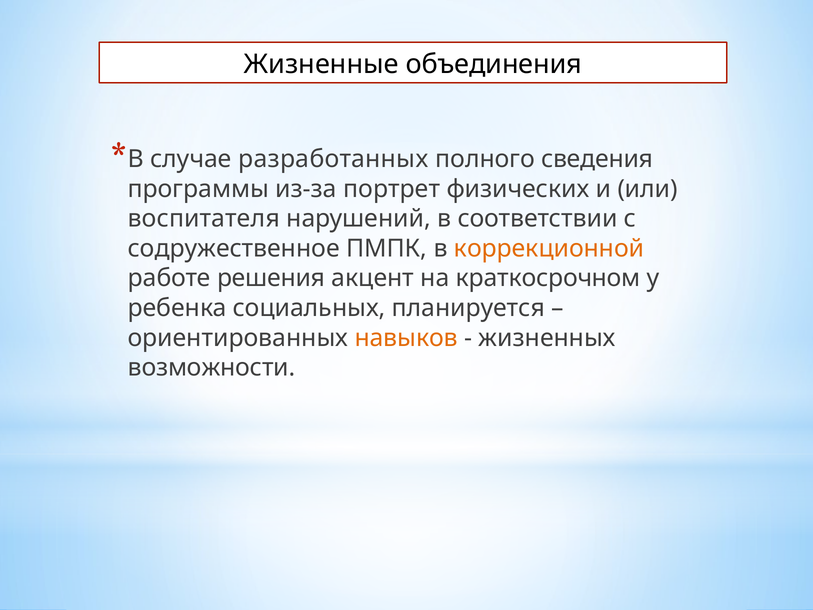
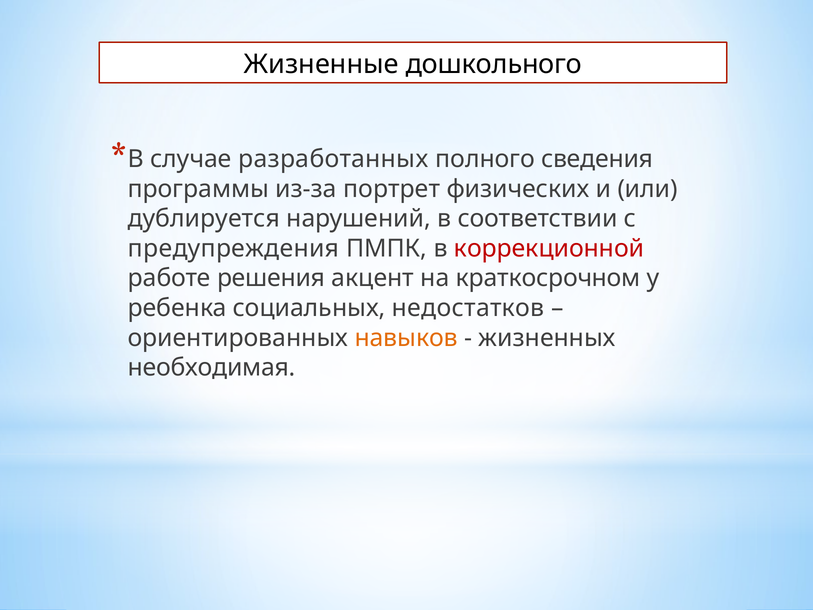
объединения: объединения -> дошкольного (494, 65)
воспитателя: воспитателя -> дублируется (204, 219)
содружественное: содружественное -> предупреждения (234, 248)
коррекционной colour: orange -> red (549, 248)
планируется: планируется -> недостатков (468, 308)
возможности: возможности -> необходимая (212, 367)
